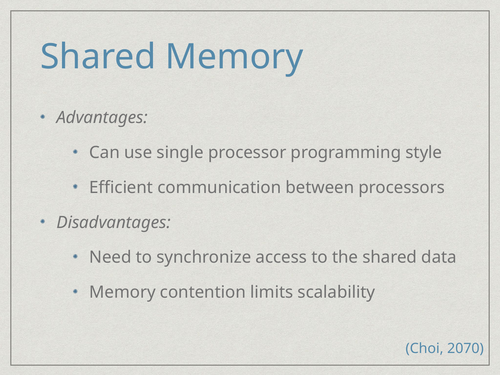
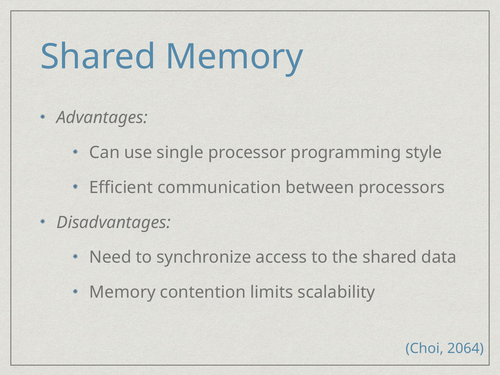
2070: 2070 -> 2064 (465, 349)
